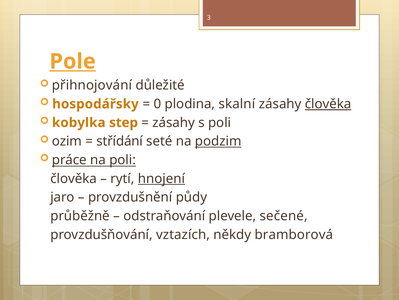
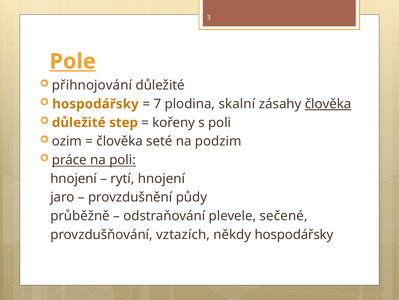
0: 0 -> 7 (157, 104)
kobylka: kobylka -> důležité (79, 122)
zásahy: zásahy -> kořeny (174, 122)
střídání: střídání -> člověka (120, 141)
podzim underline: present -> none (218, 141)
člověka: člověka -> hnojení (74, 178)
hnojení underline: present -> none (161, 178)
někdy bramborová: bramborová -> hospodářsky (294, 234)
